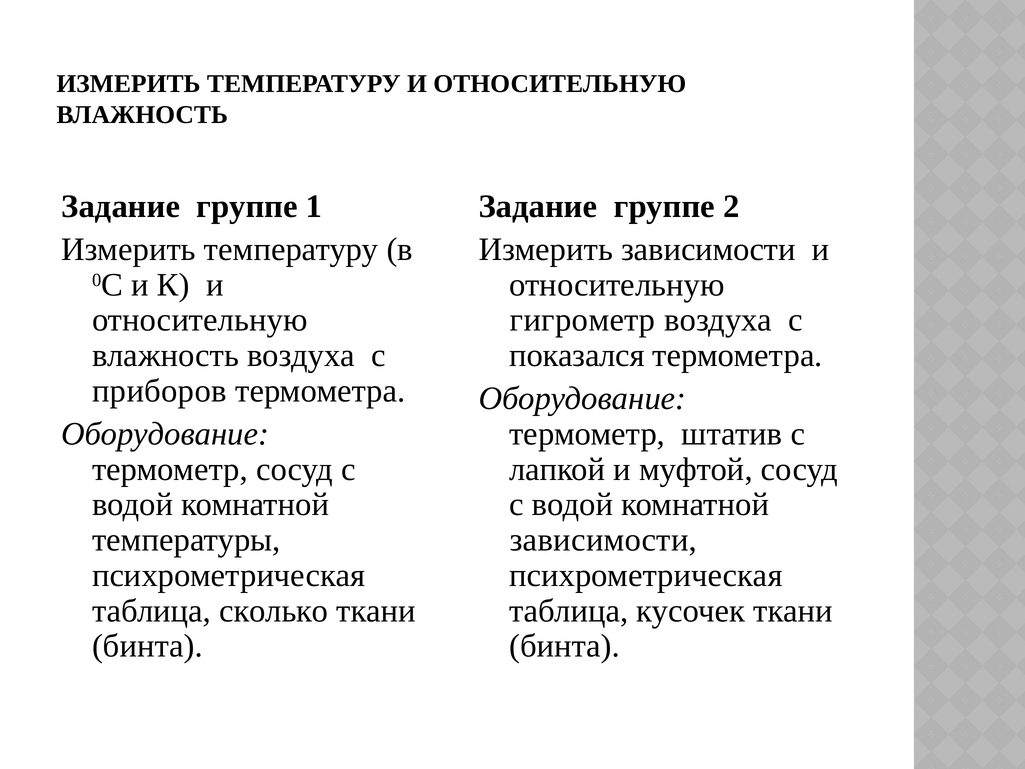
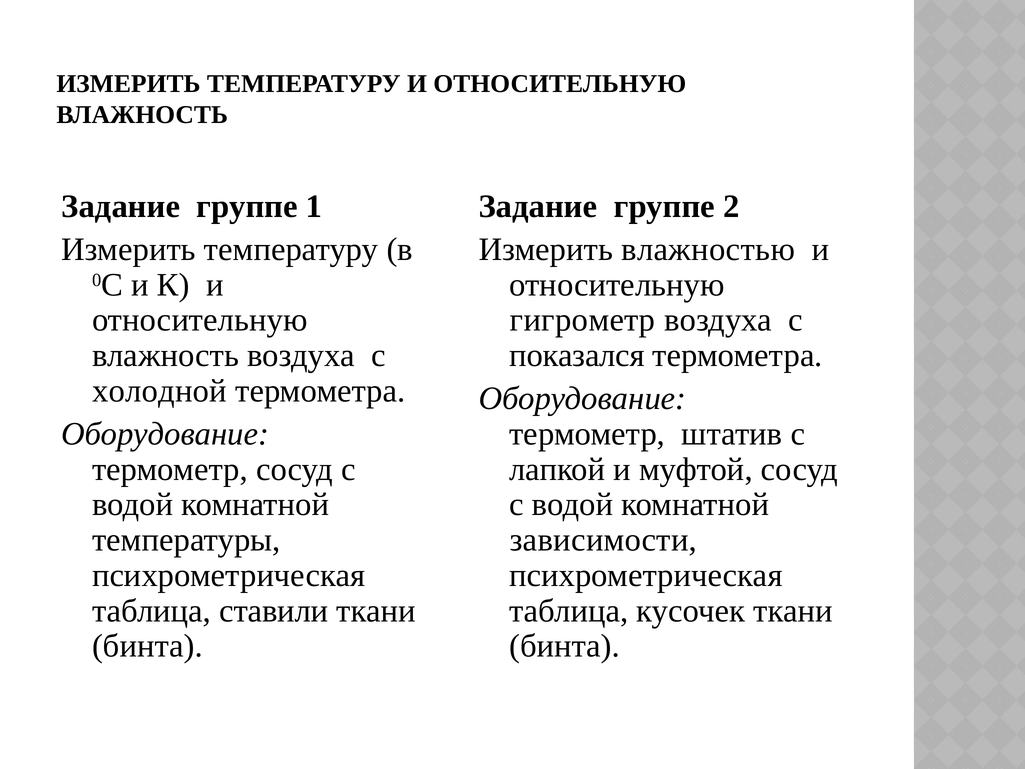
Измерить зависимости: зависимости -> влажностью (708, 249)
приборов: приборов -> холодной (159, 391)
сколько: сколько -> ставили (274, 611)
